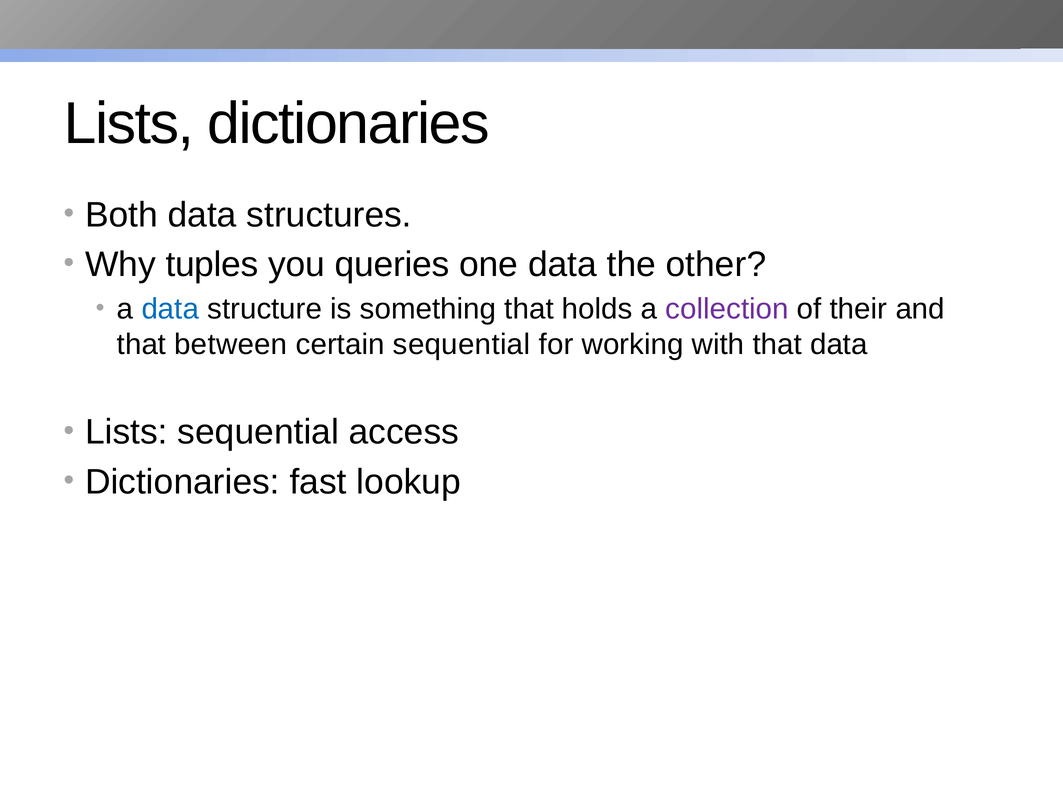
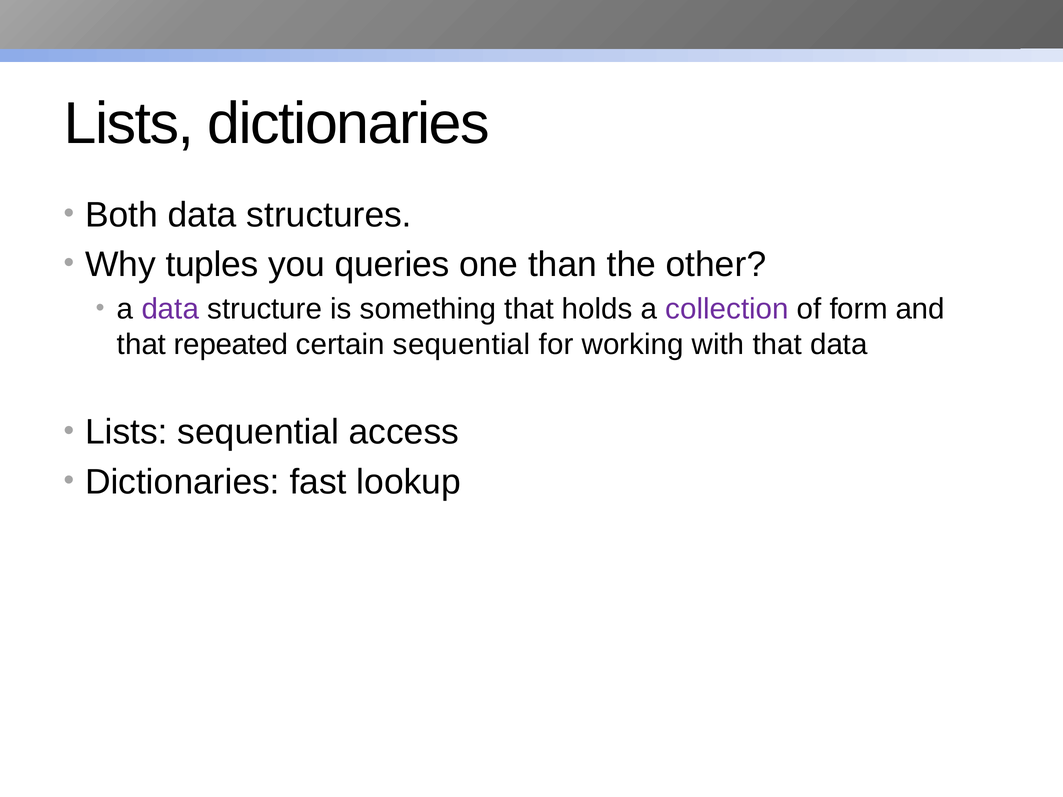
one data: data -> than (562, 265)
data colour: blue -> purple (170, 309)
their: their -> form (859, 309)
between: between -> repeated (231, 345)
